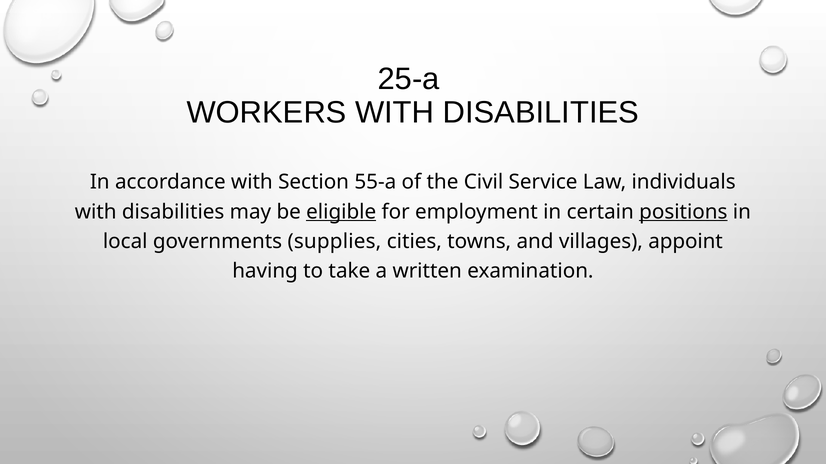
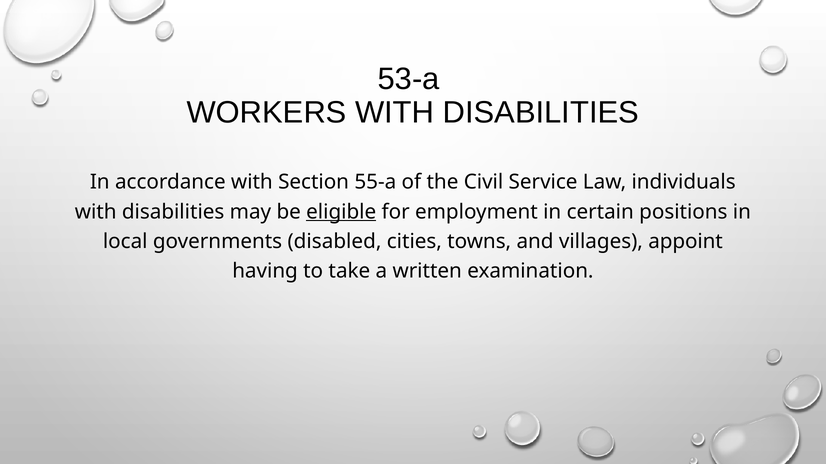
25-a: 25-a -> 53-a (409, 79)
positions underline: present -> none (683, 212)
supplies: supplies -> disabled (334, 242)
